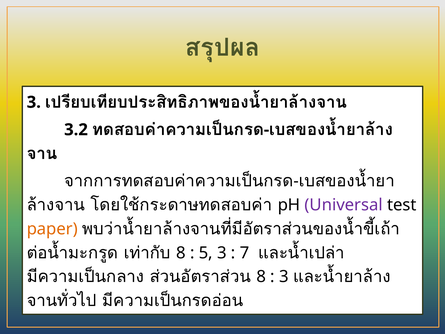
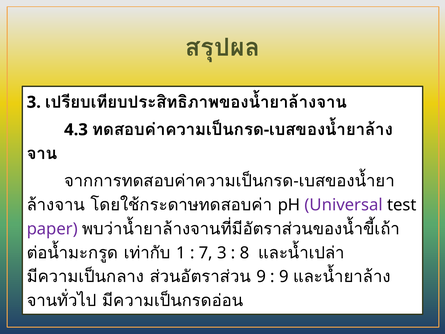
3.2: 3.2 -> 4.3 (76, 130)
paper colour: orange -> purple (52, 229)
8: 8 -> 1 (181, 253)
5: 5 -> 7 (206, 253)
7: 7 -> 8 (245, 253)
8: 8 -> 9 (261, 277)
3: 3 -> 9 (284, 277)
